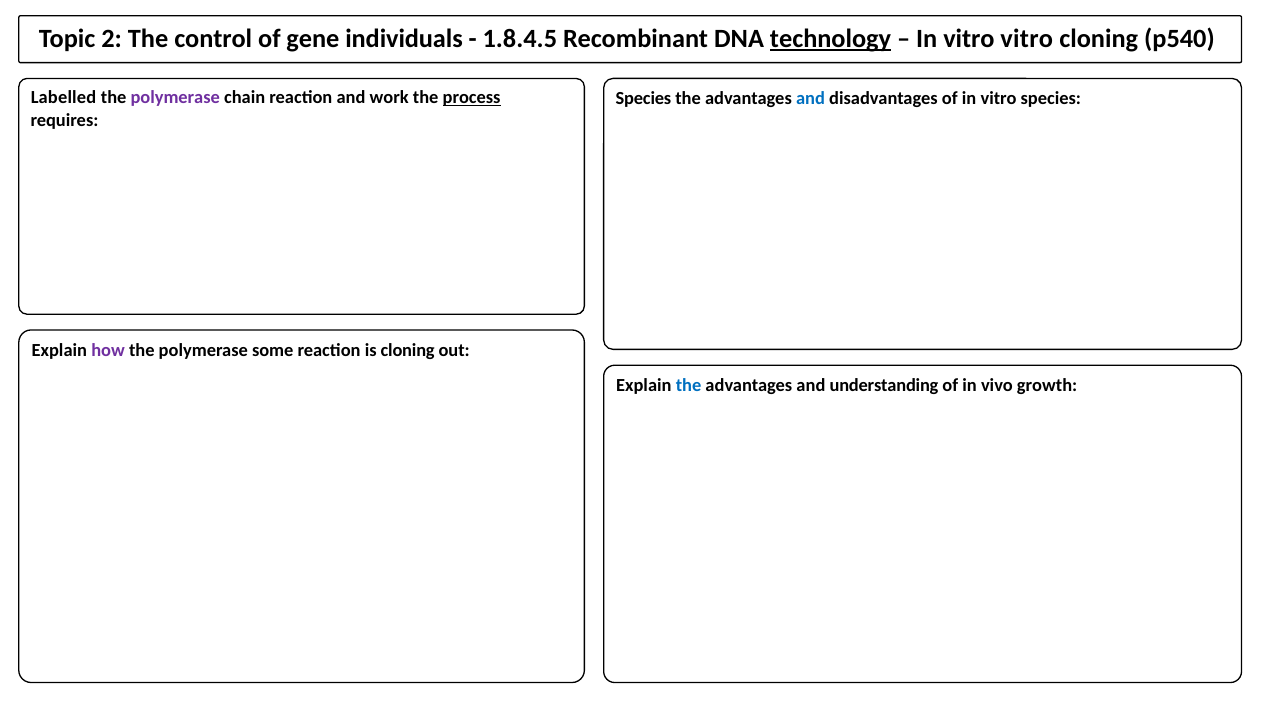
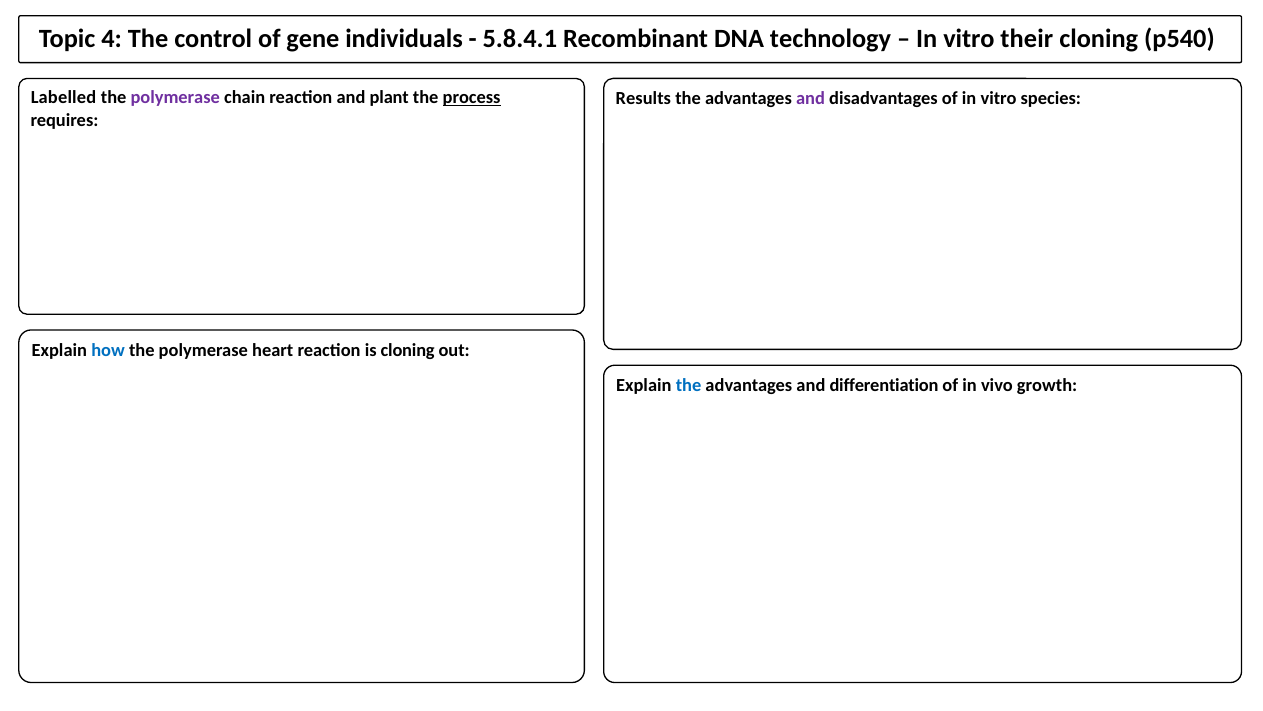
2: 2 -> 4 (112, 39)
1.8.4.5: 1.8.4.5 -> 5.8.4.1 (520, 39)
technology underline: present -> none (831, 39)
vitro vitro: vitro -> their (1027, 39)
work: work -> plant (389, 98)
Species: Species -> Results (643, 98)
and colour: blue -> purple (810, 98)
how colour: purple -> blue (108, 350)
some: some -> heart (273, 350)
understanding: understanding -> differentiation (884, 385)
